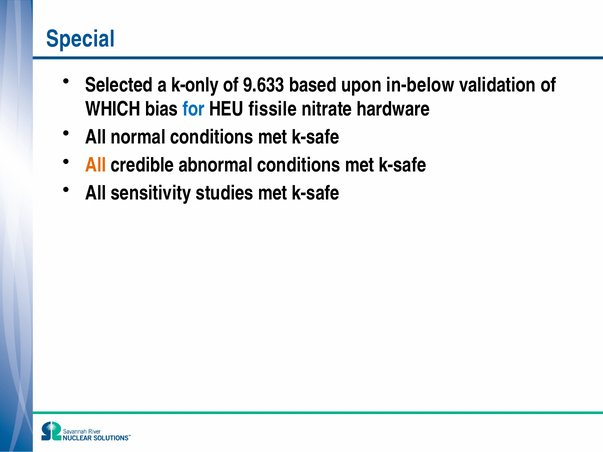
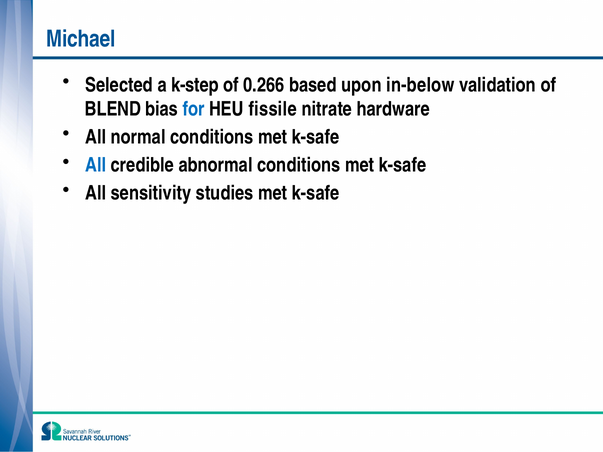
Special: Special -> Michael (81, 39)
k-only: k-only -> k-step (195, 85)
9.633: 9.633 -> 0.266 (264, 85)
WHICH: WHICH -> BLEND (113, 109)
All colour: orange -> blue (96, 165)
